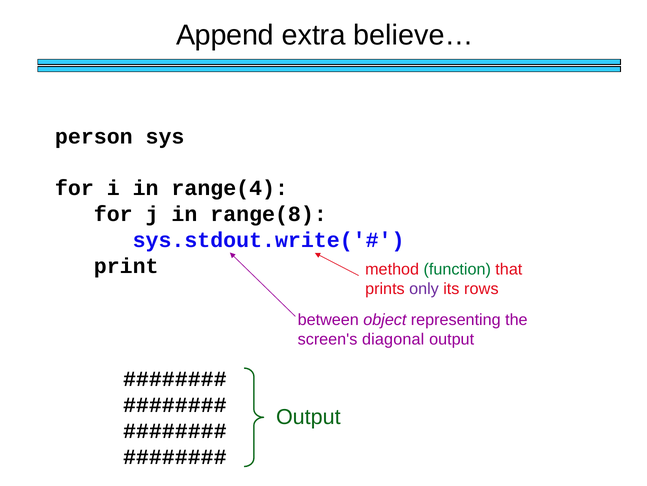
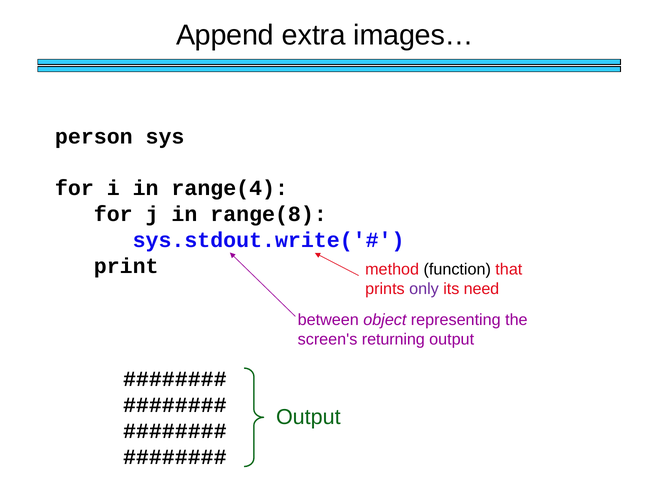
believe…: believe… -> images… (414, 35)
function colour: green -> black (457, 269)
rows: rows -> need (481, 288)
diagonal: diagonal -> returning (393, 339)
